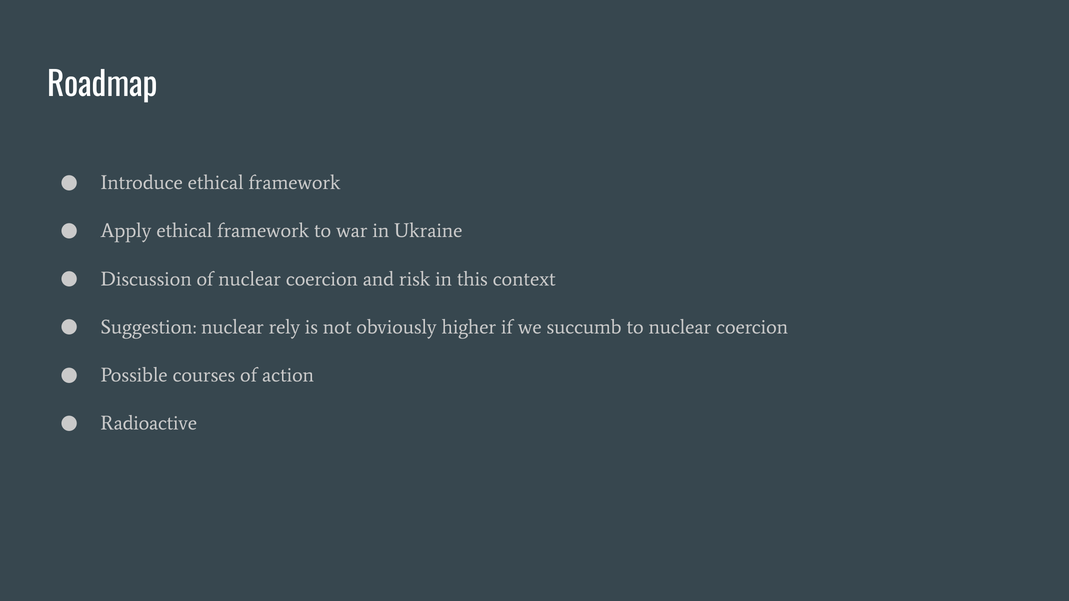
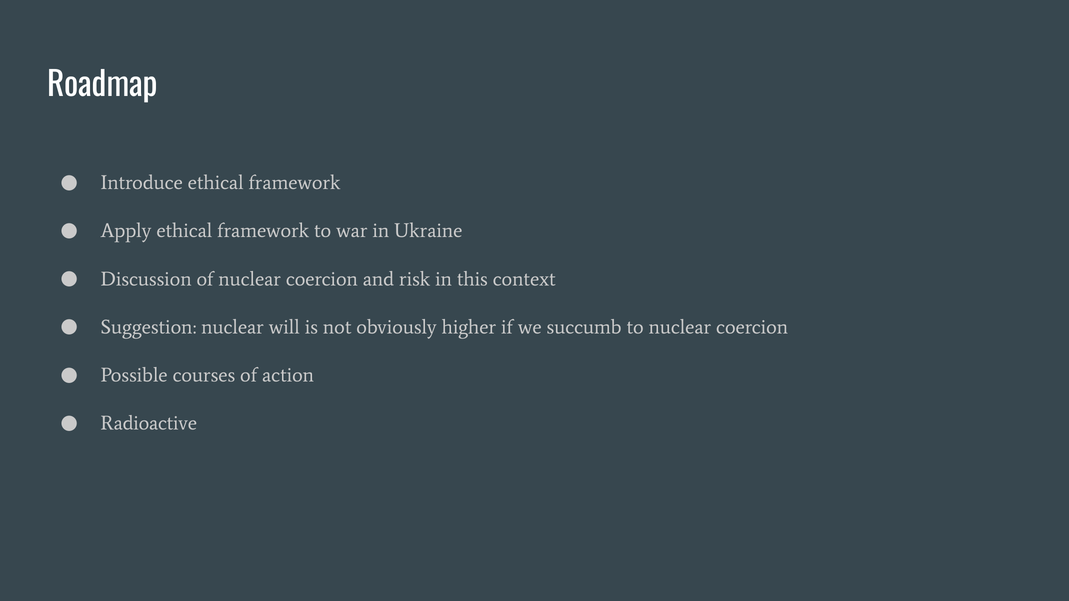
rely: rely -> will (284, 327)
